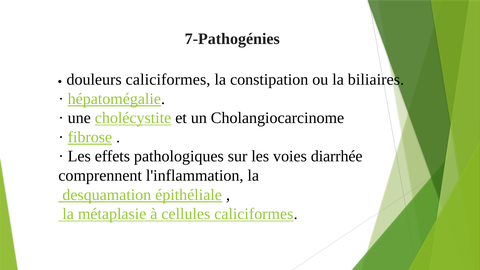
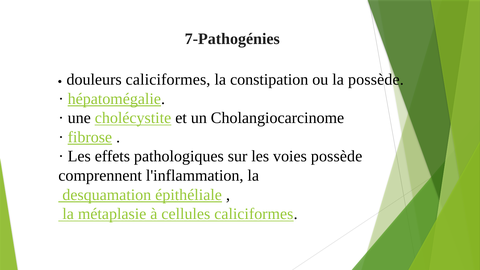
la biliaires: biliaires -> possède (376, 80)
voies diarrhée: diarrhée -> possède (337, 156)
